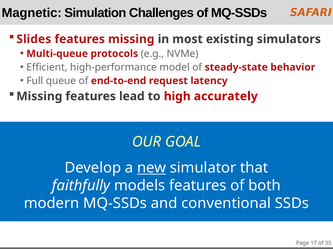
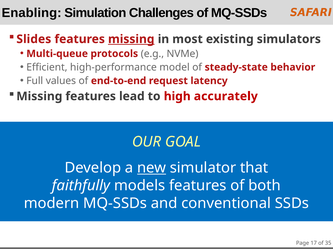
Magnetic: Magnetic -> Enabling (32, 13)
missing underline: none -> present (131, 39)
queue: queue -> values (61, 81)
